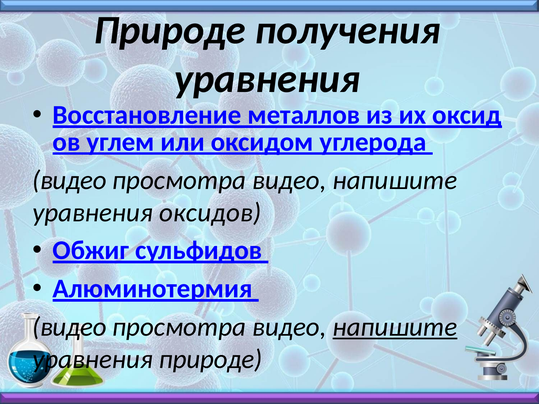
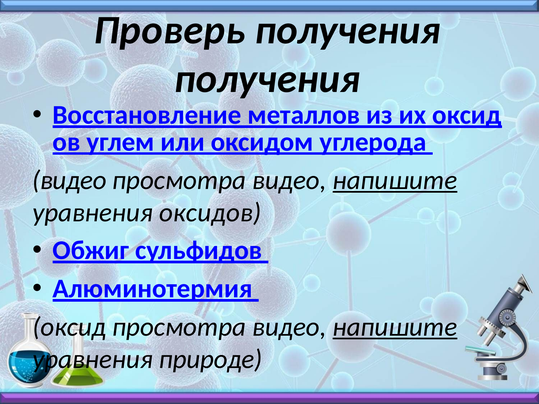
Природе: Природе -> Проверь (170, 30)
уравнения: уравнения -> получения (267, 79)
напишите underline: none -> present (395, 180)
видео: видео -> оксид (69, 327)
